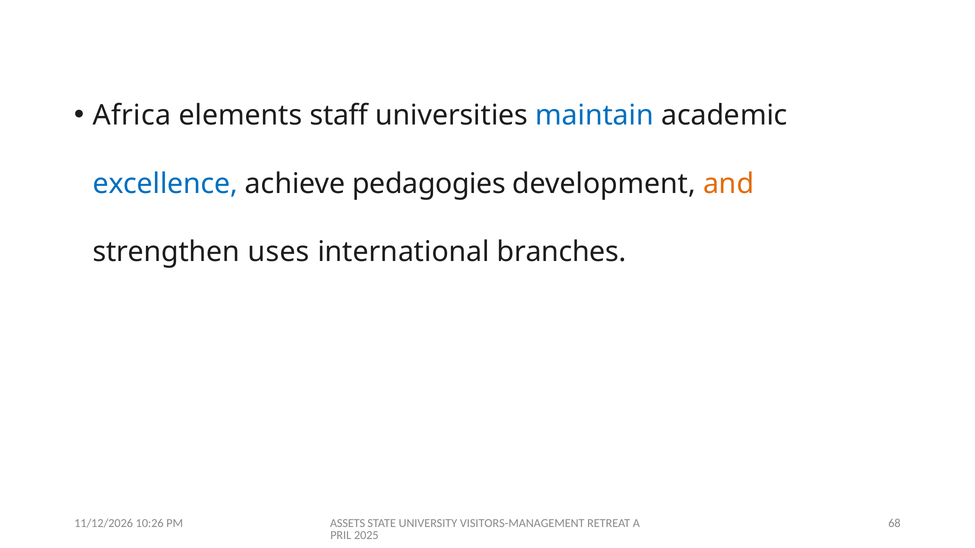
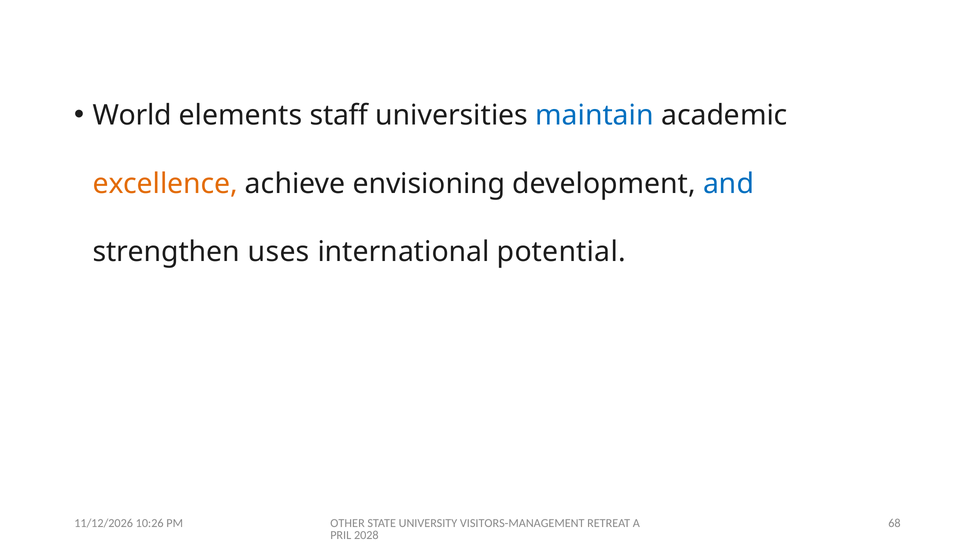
Africa: Africa -> World (132, 116)
excellence colour: blue -> orange (165, 184)
pedagogies: pedagogies -> envisioning (429, 184)
and colour: orange -> blue (729, 184)
branches: branches -> potential (561, 252)
ASSETS: ASSETS -> OTHER (348, 524)
2025: 2025 -> 2028 (366, 536)
